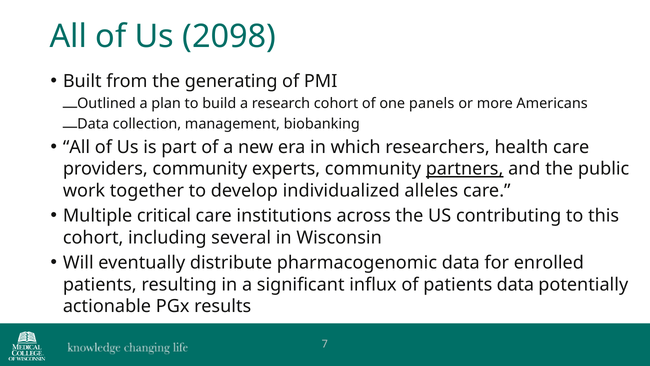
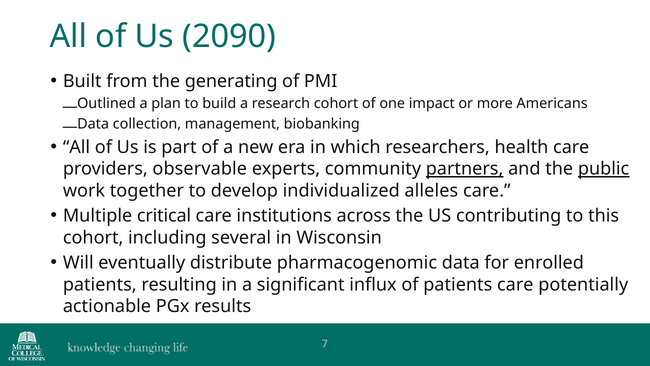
2098: 2098 -> 2090 (229, 36)
panels: panels -> impact (432, 104)
providers community: community -> observable (200, 169)
public underline: none -> present (604, 169)
patients data: data -> care (515, 284)
